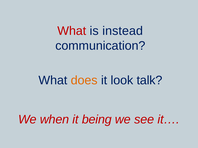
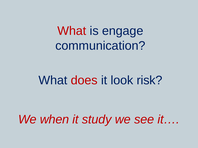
instead: instead -> engage (123, 31)
does colour: orange -> red (84, 81)
talk: talk -> risk (150, 81)
being: being -> study (97, 120)
